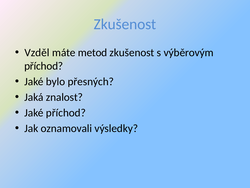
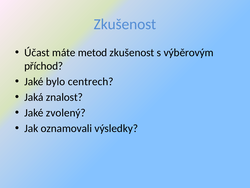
Vzděl: Vzděl -> Účast (37, 52)
přesných: přesných -> centrech (91, 81)
Jaké příchod: příchod -> zvolený (66, 112)
